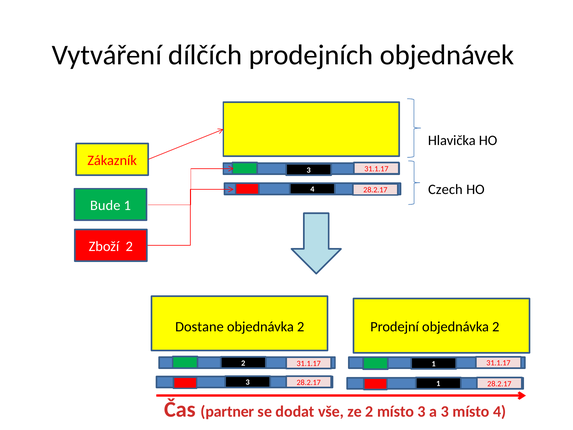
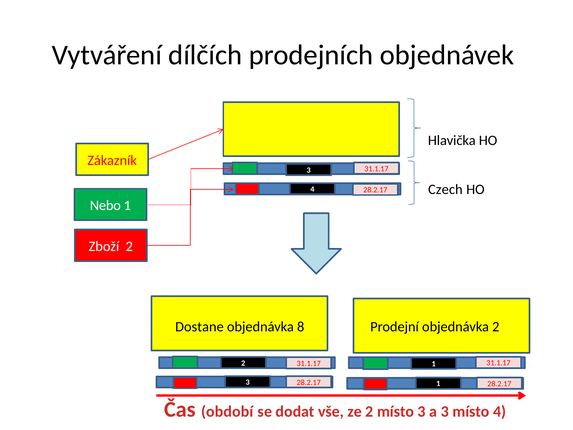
Bude: Bude -> Nebo (105, 205)
2: 2 -> 8 (301, 327)
partner: partner -> období (227, 411)
